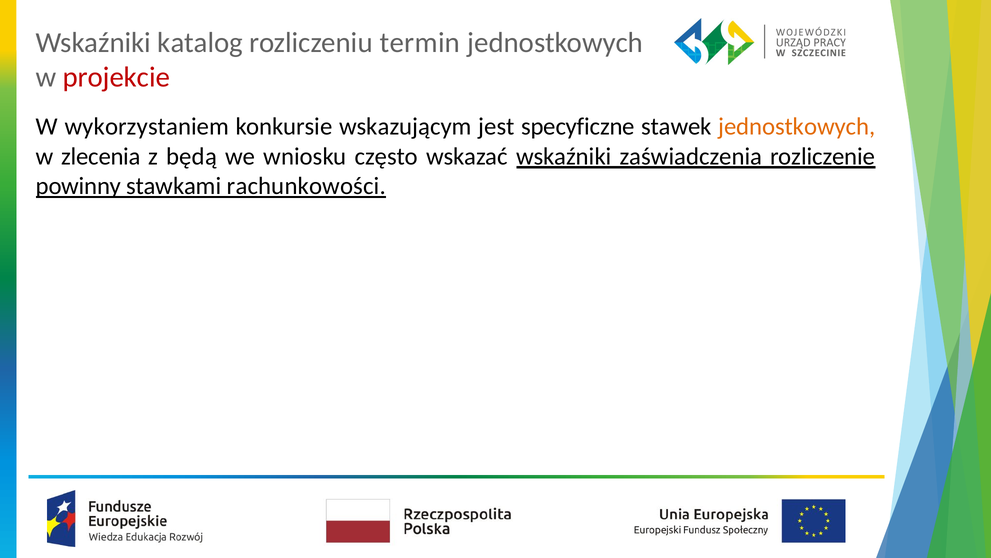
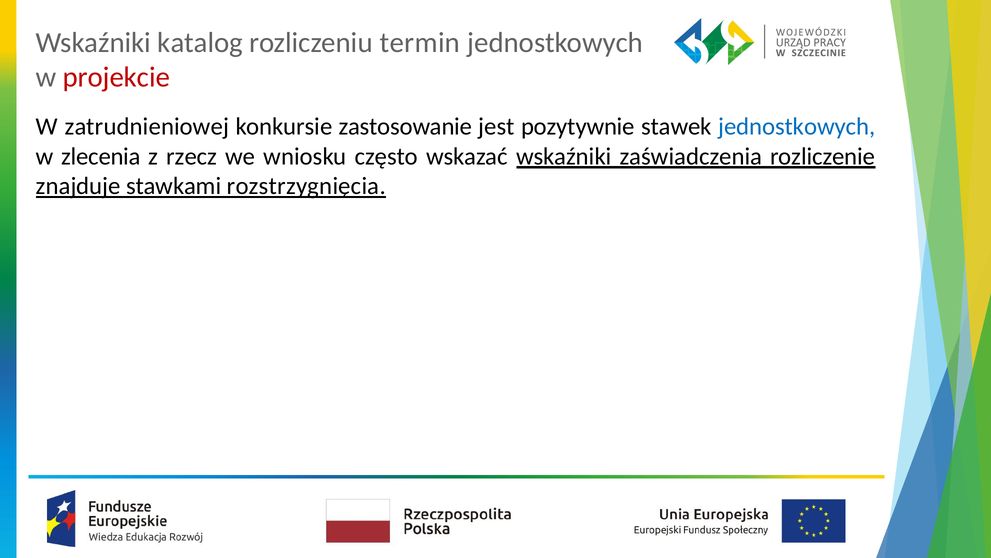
wykorzystaniem: wykorzystaniem -> zatrudnieniowej (147, 127)
wskazującym: wskazującym -> zastosowanie (405, 127)
specyficzne: specyficzne -> pozytywnie (578, 127)
jednostkowych colour: orange -> blue (797, 127)
będą: będą -> rzecz (192, 156)
powinny: powinny -> znajduje (78, 186)
rachunkowości: rachunkowości -> rozstrzygnięcia (306, 186)
